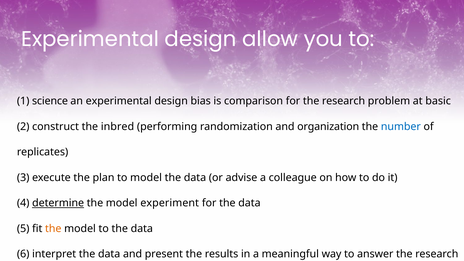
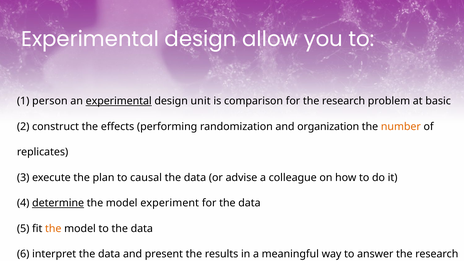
science: science -> person (50, 101)
experimental underline: none -> present (119, 101)
bias: bias -> unit (201, 101)
inbred: inbred -> effects (118, 127)
number colour: blue -> orange (401, 127)
to model: model -> causal (146, 178)
